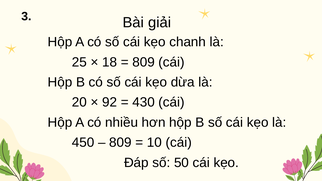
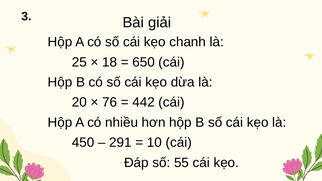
809: 809 -> 650 (144, 62)
92: 92 -> 76 (110, 103)
430: 430 -> 442 (144, 103)
809: 809 -> 291 (120, 143)
50: 50 -> 55 (181, 163)
